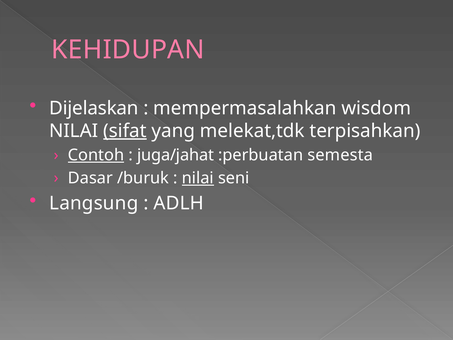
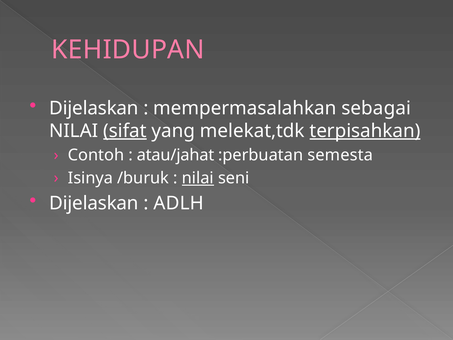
wisdom: wisdom -> sebagai (376, 108)
terpisahkan underline: none -> present (365, 131)
Contoh underline: present -> none (96, 155)
juga/jahat: juga/jahat -> atau/jahat (176, 155)
Dasar: Dasar -> Isinya (90, 178)
Langsung: Langsung -> Dijelaskan (94, 203)
